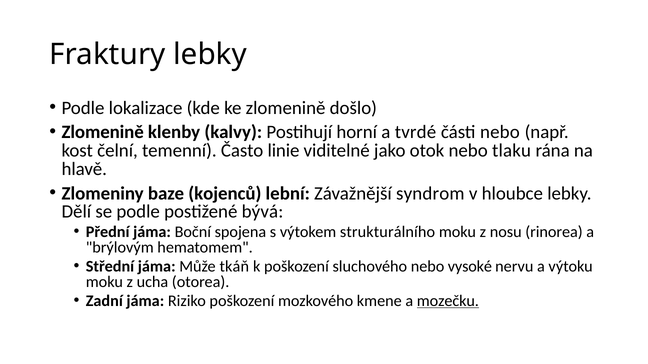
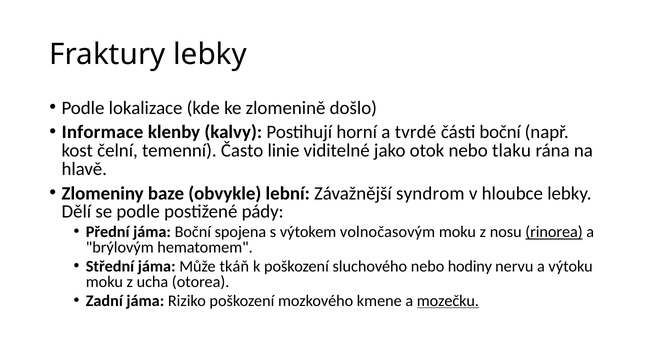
Zlomenině: Zlomenině -> Informace (103, 132)
části nebo: nebo -> boční (500, 132)
kojenců: kojenců -> obvykle (225, 194)
bývá: bývá -> pády (263, 212)
strukturálního: strukturálního -> volnočasovým (388, 232)
rinorea underline: none -> present (554, 232)
vysoké: vysoké -> hodiny (470, 267)
